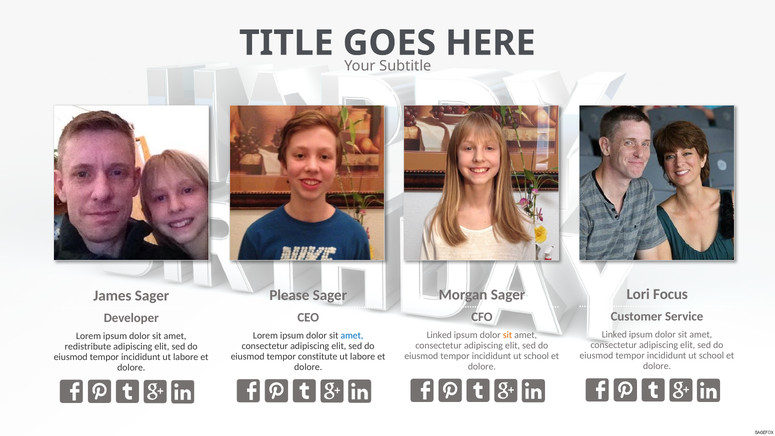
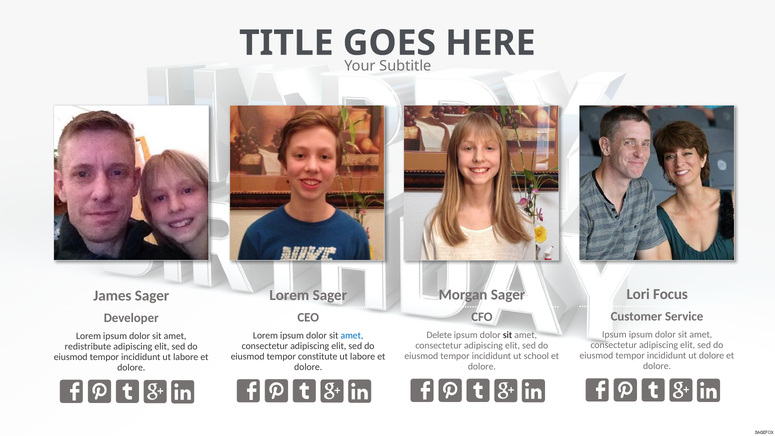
Please: Please -> Lorem (289, 295)
Linked: Linked -> Ipsum (614, 335)
Linked: Linked -> Delete (439, 335)
sit colour: orange -> black (507, 335)
school: school -> dolore (712, 356)
